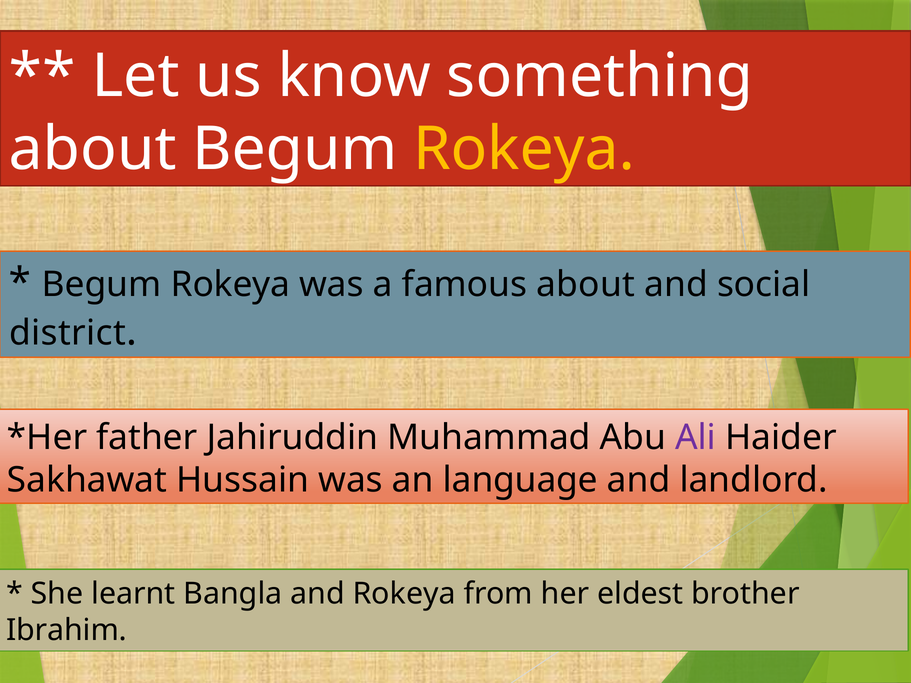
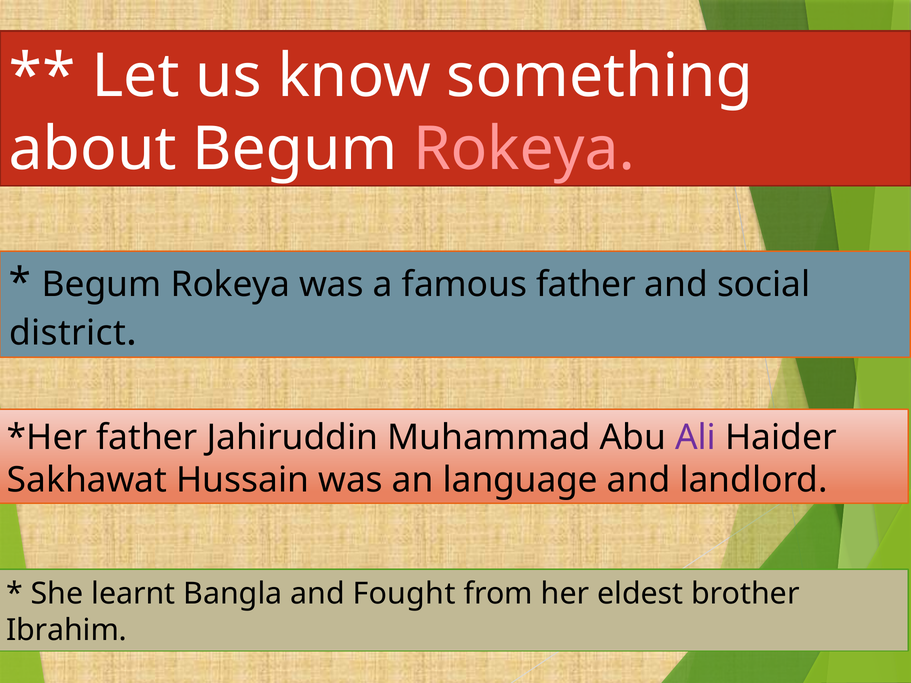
Rokeya colour: yellow -> pink (524, 149)
famous about: about -> father (586, 285)
and Rokeya: Rokeya -> Fought (404, 594)
